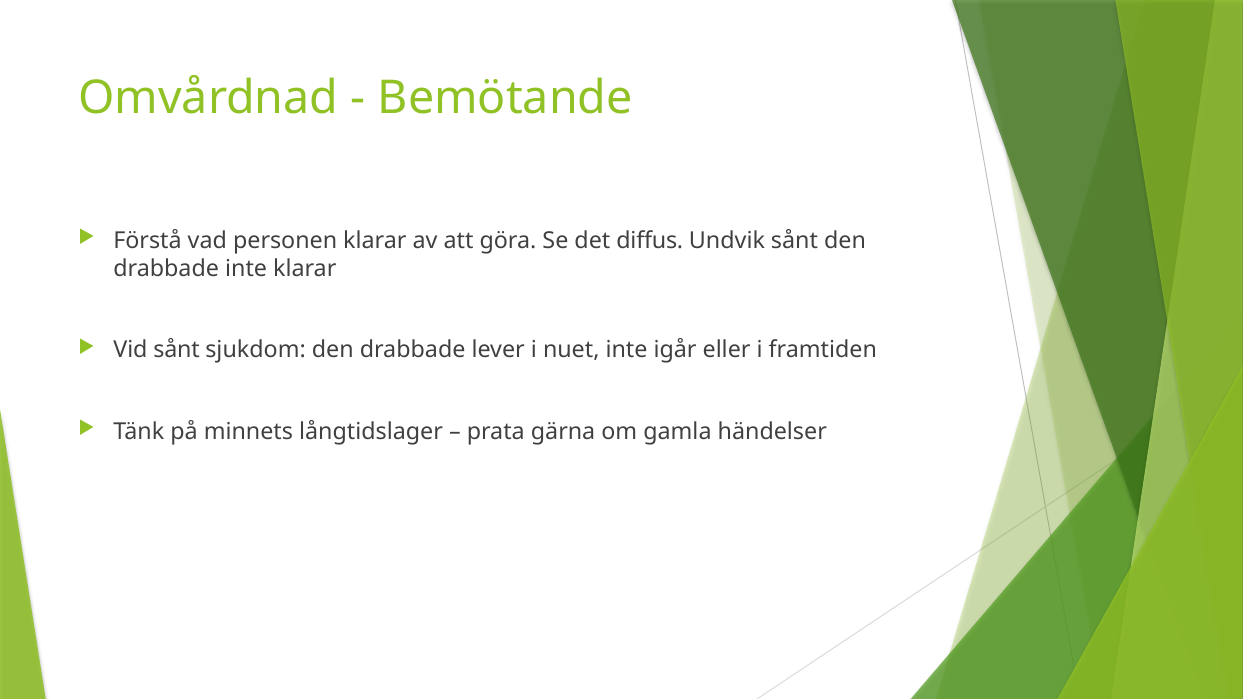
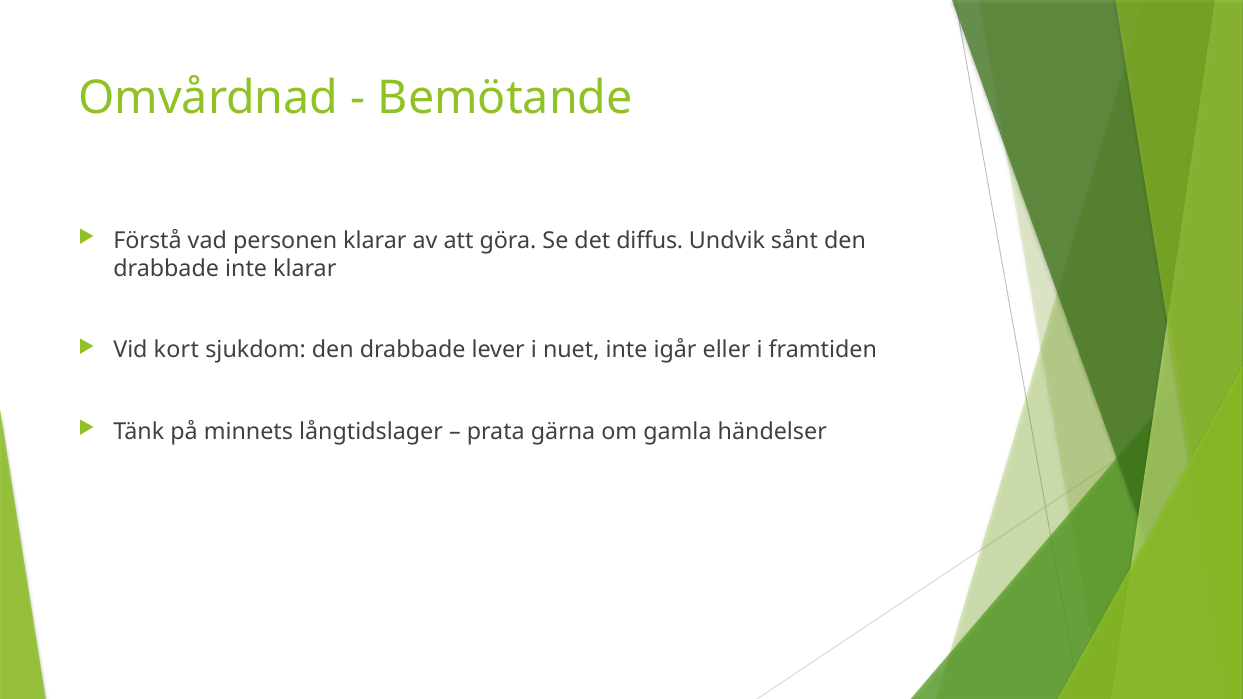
Vid sånt: sånt -> kort (176, 350)
